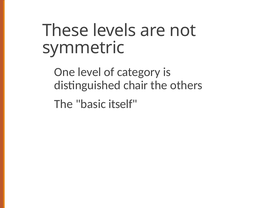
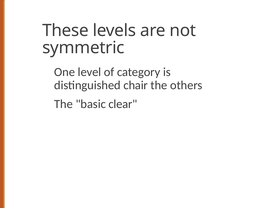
itself: itself -> clear (123, 104)
